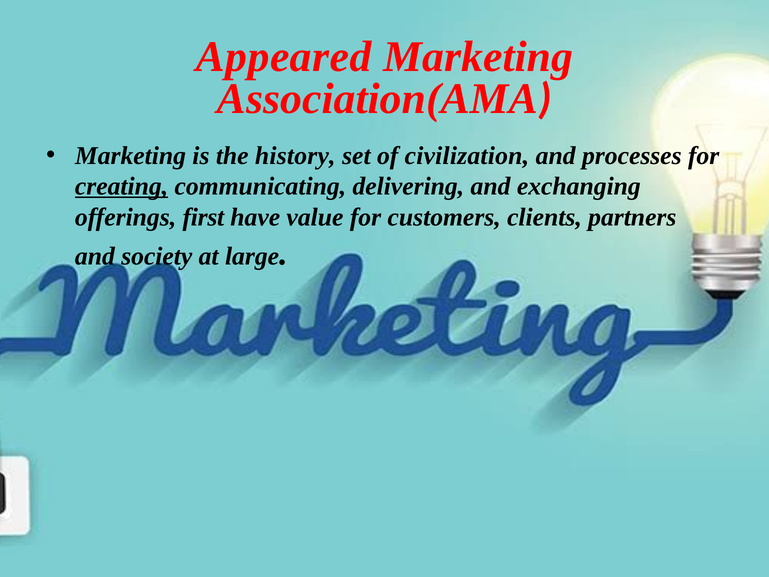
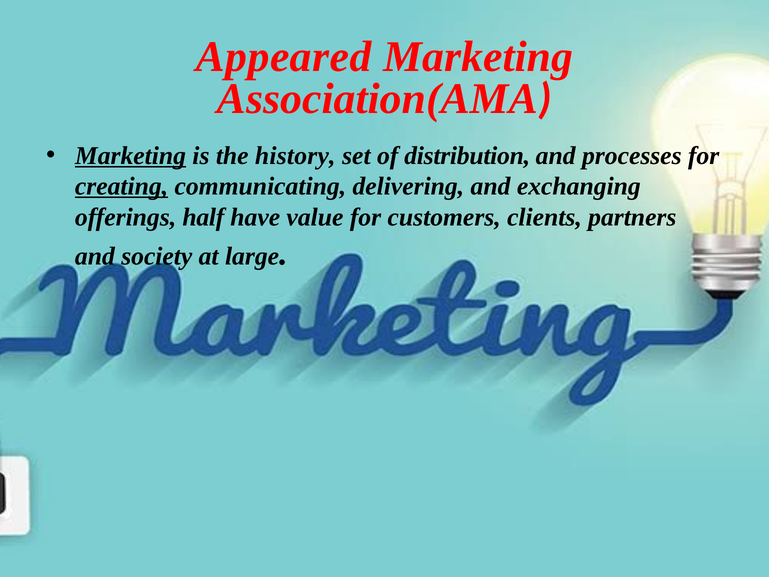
Marketing underline: none -> present (130, 156)
civilization: civilization -> distribution (467, 156)
first: first -> half (203, 217)
